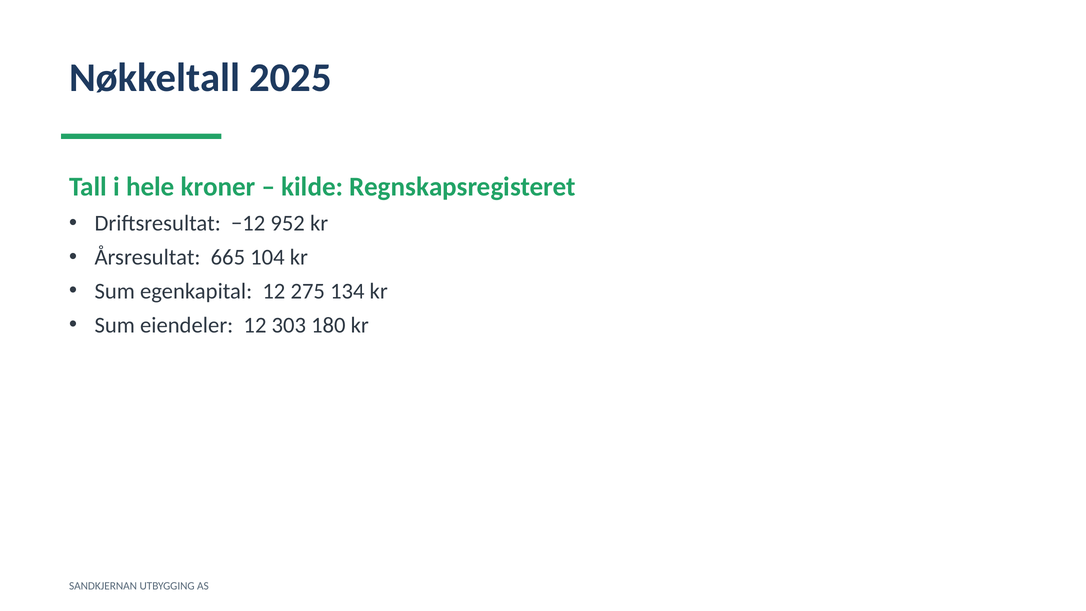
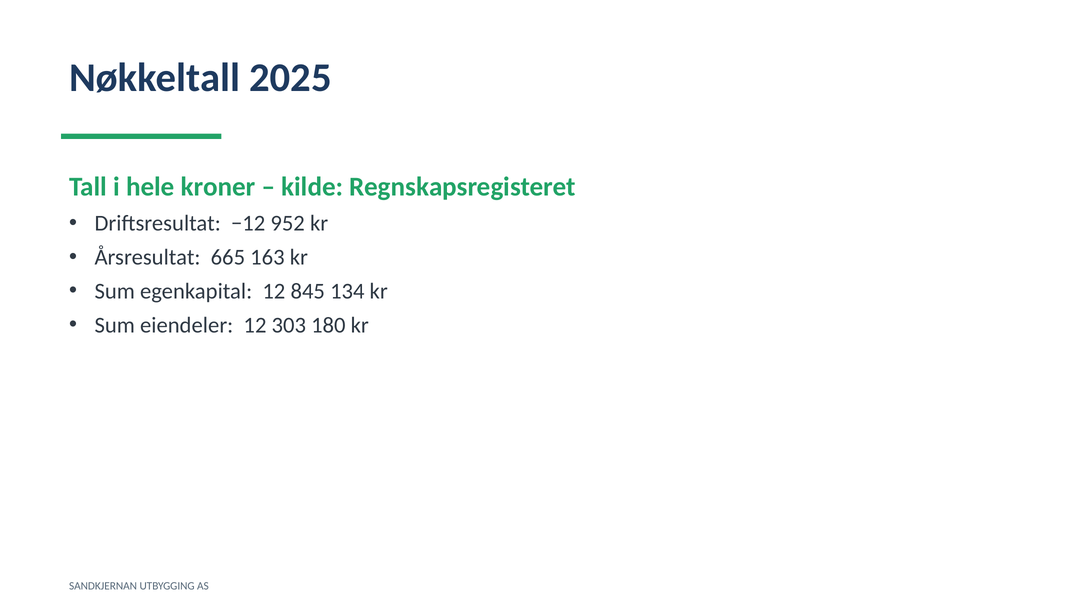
104: 104 -> 163 (267, 257)
275: 275 -> 845 (308, 291)
